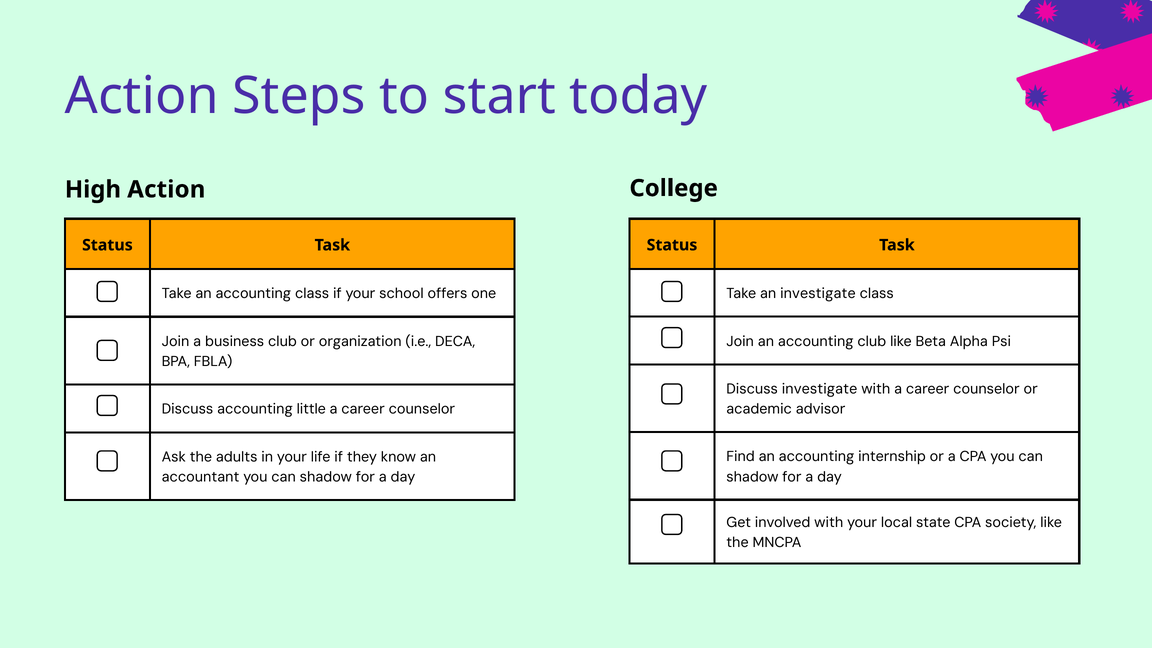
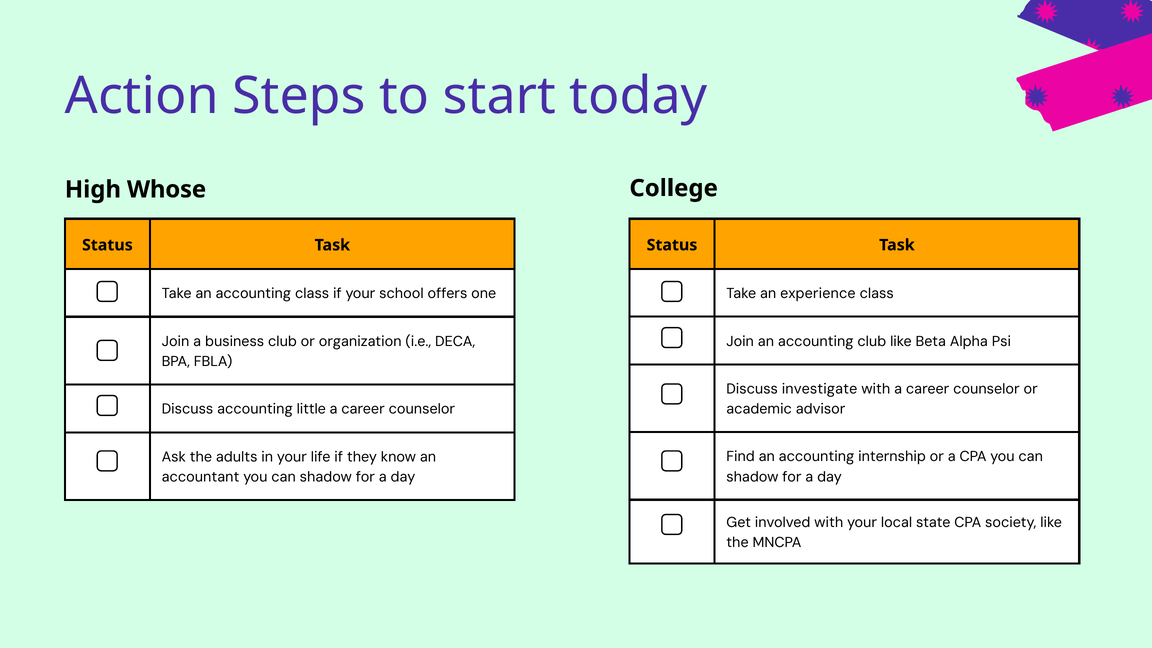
High Action: Action -> Whose (167, 189)
an investigate: investigate -> experience (818, 294)
